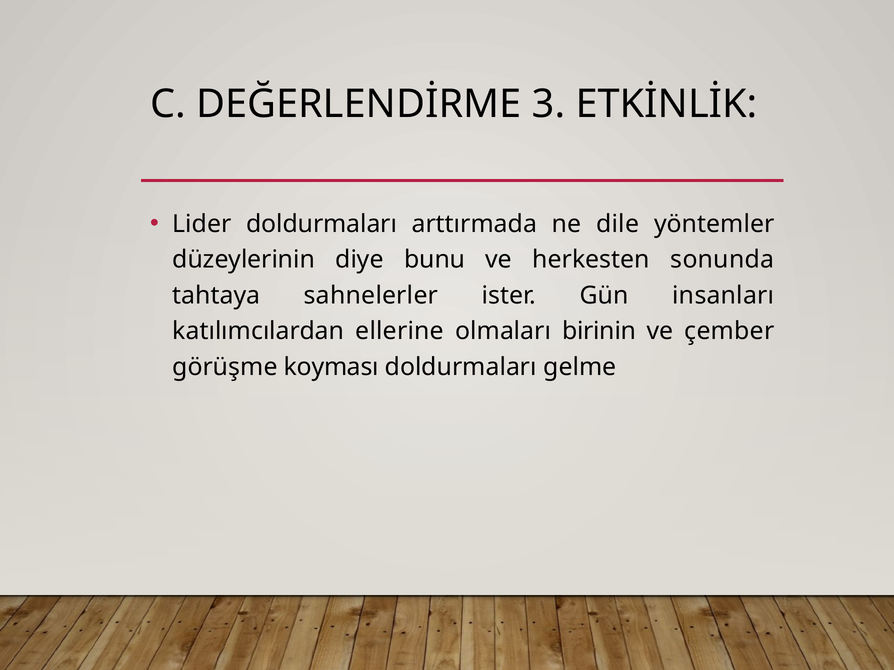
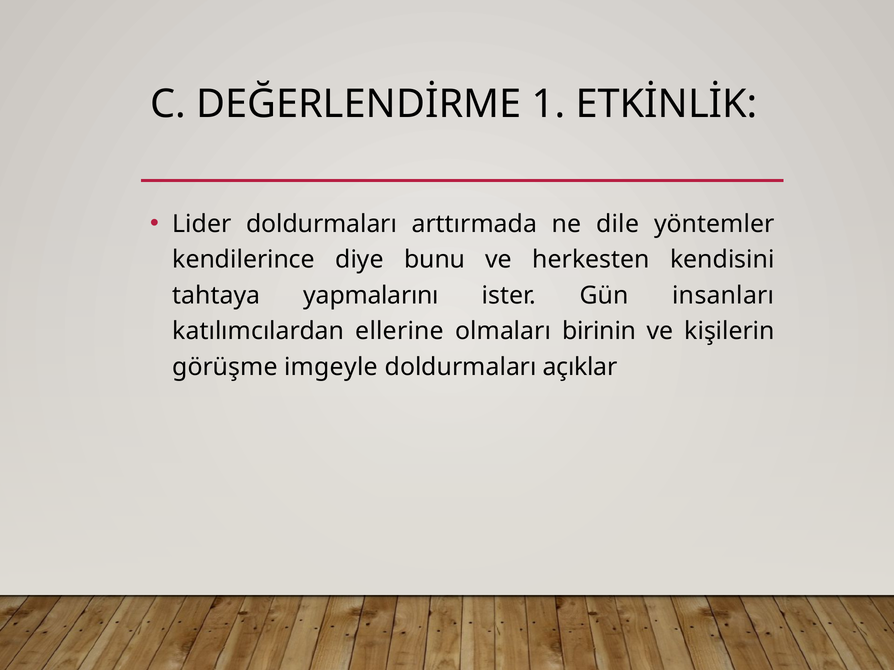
3: 3 -> 1 (548, 104)
düzeylerinin: düzeylerinin -> kendilerince (244, 260)
sonunda: sonunda -> kendisini (722, 260)
sahnelerler: sahnelerler -> yapmalarını (371, 296)
çember: çember -> kişilerin (729, 331)
koyması: koyması -> imgeyle (331, 367)
gelme: gelme -> açıklar (580, 367)
